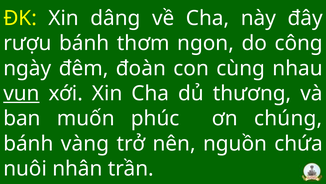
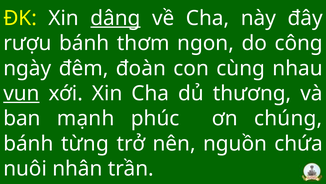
dâng underline: none -> present (115, 18)
muốn: muốn -> mạnh (86, 118)
vàng: vàng -> từng (85, 143)
